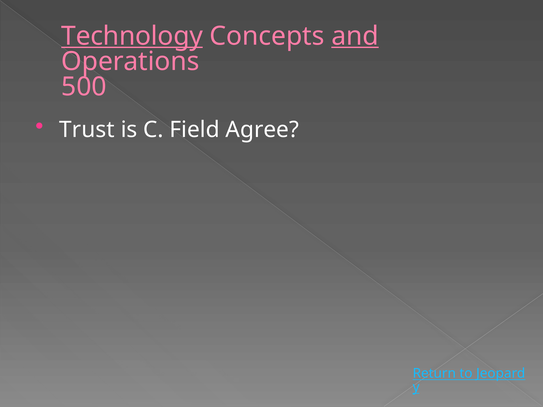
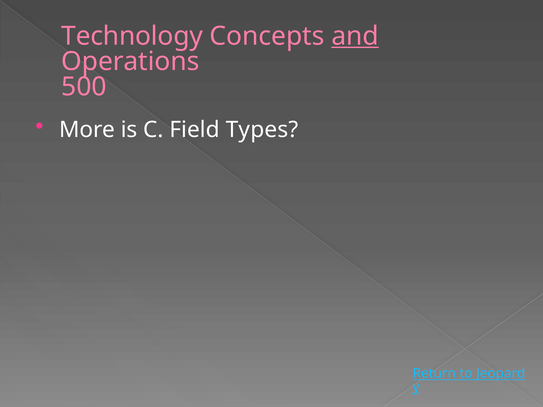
Technology underline: present -> none (132, 36)
Trust: Trust -> More (87, 130)
Agree: Agree -> Types (262, 130)
